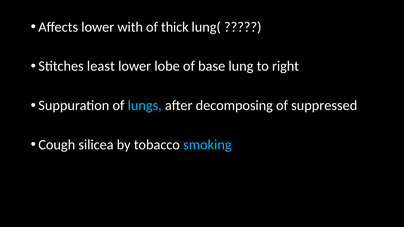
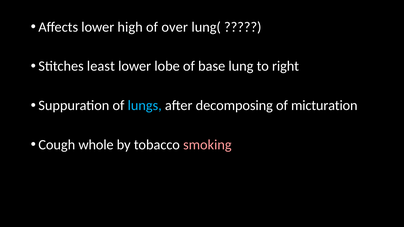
with: with -> high (130, 27)
thick: thick -> over (175, 27)
suppressed: suppressed -> micturation (324, 106)
silicea: silicea -> whole (96, 145)
smoking colour: light blue -> pink (207, 145)
